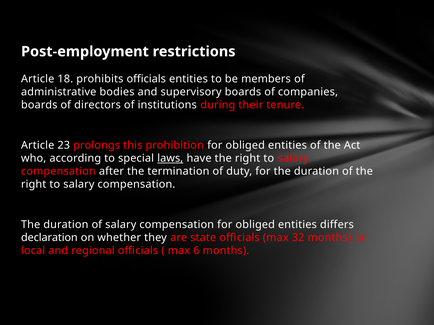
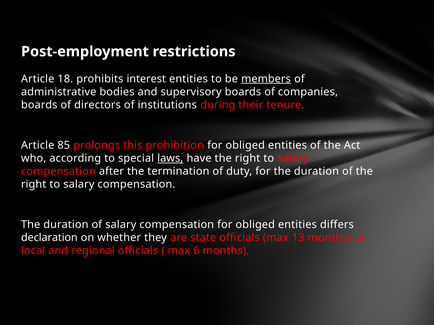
prohibits officials: officials -> interest (146, 79)
members underline: none -> present (266, 79)
23: 23 -> 85 (64, 145)
32: 32 -> 13 (298, 238)
